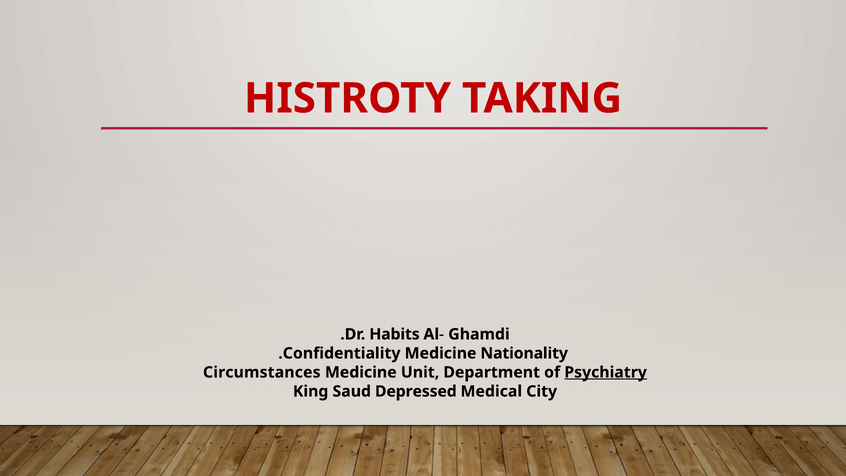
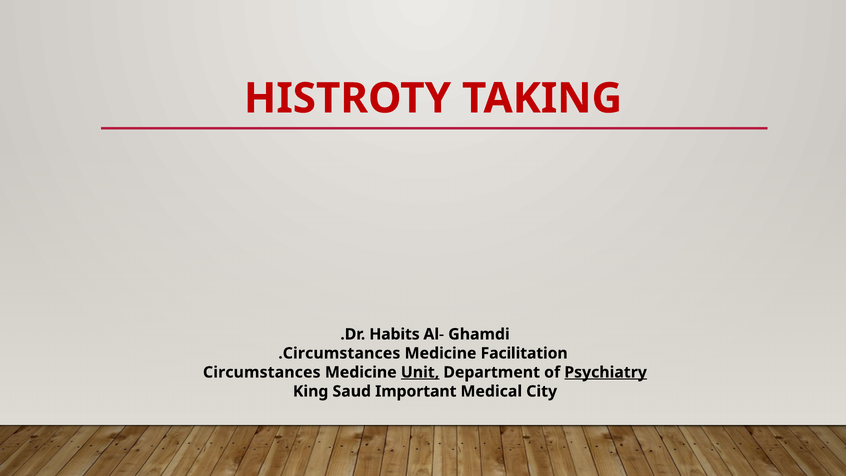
Confidentiality: Confidentiality -> Circumstances (342, 353)
Nationality: Nationality -> Facilitation (524, 353)
Unit underline: none -> present (420, 372)
Depressed: Depressed -> Important (416, 391)
